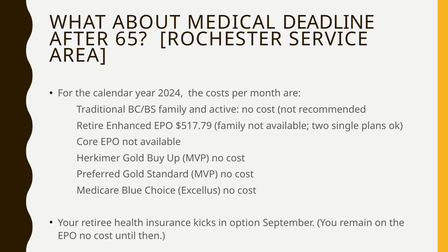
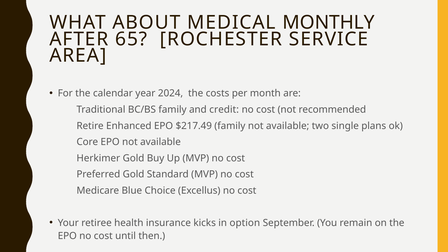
DEADLINE: DEADLINE -> MONTHLY (329, 23)
active: active -> credit (224, 110)
$517.79: $517.79 -> $217.49 (194, 126)
